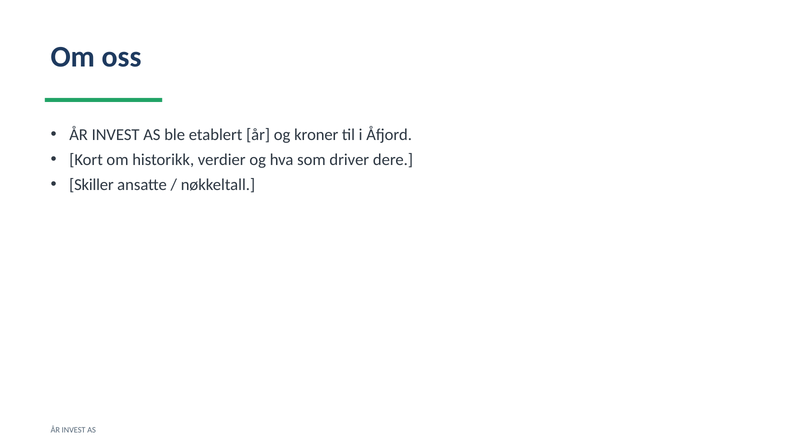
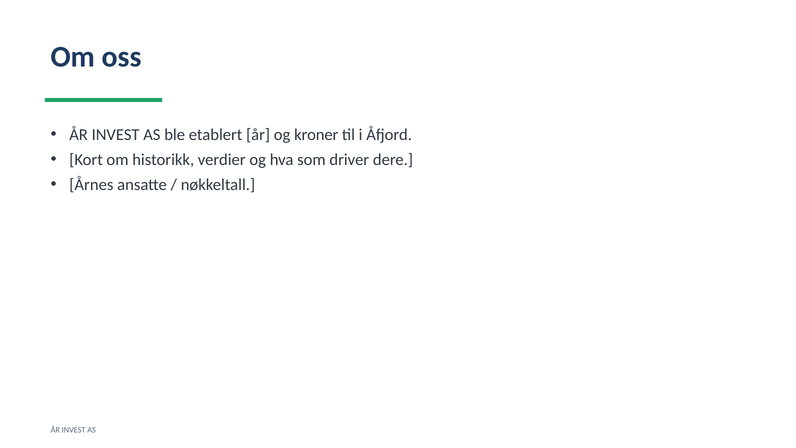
Skiller: Skiller -> Årnes (91, 185)
